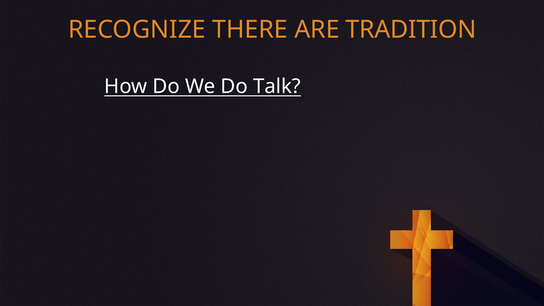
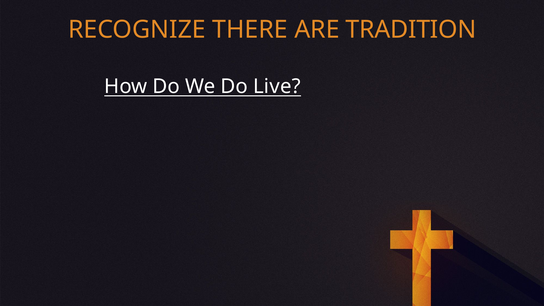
Talk: Talk -> Live (277, 86)
